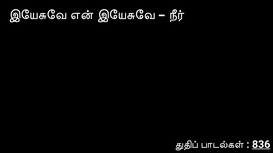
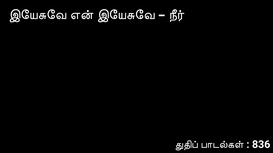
836 underline: present -> none (261, 145)
